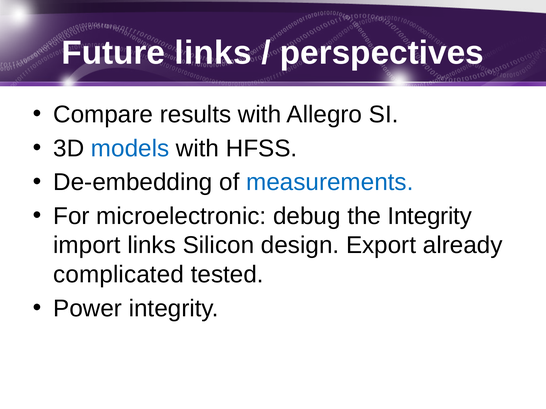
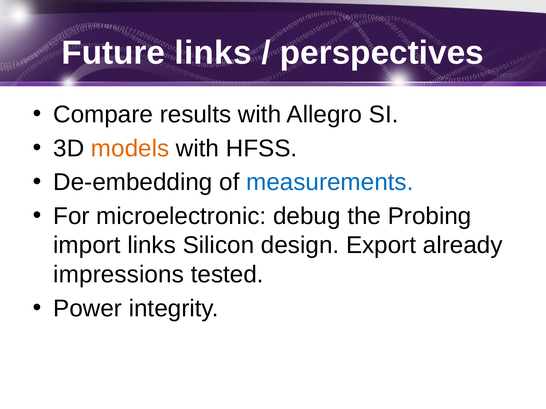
models colour: blue -> orange (130, 149)
the Integrity: Integrity -> Probing (430, 216)
complicated: complicated -> impressions (119, 275)
